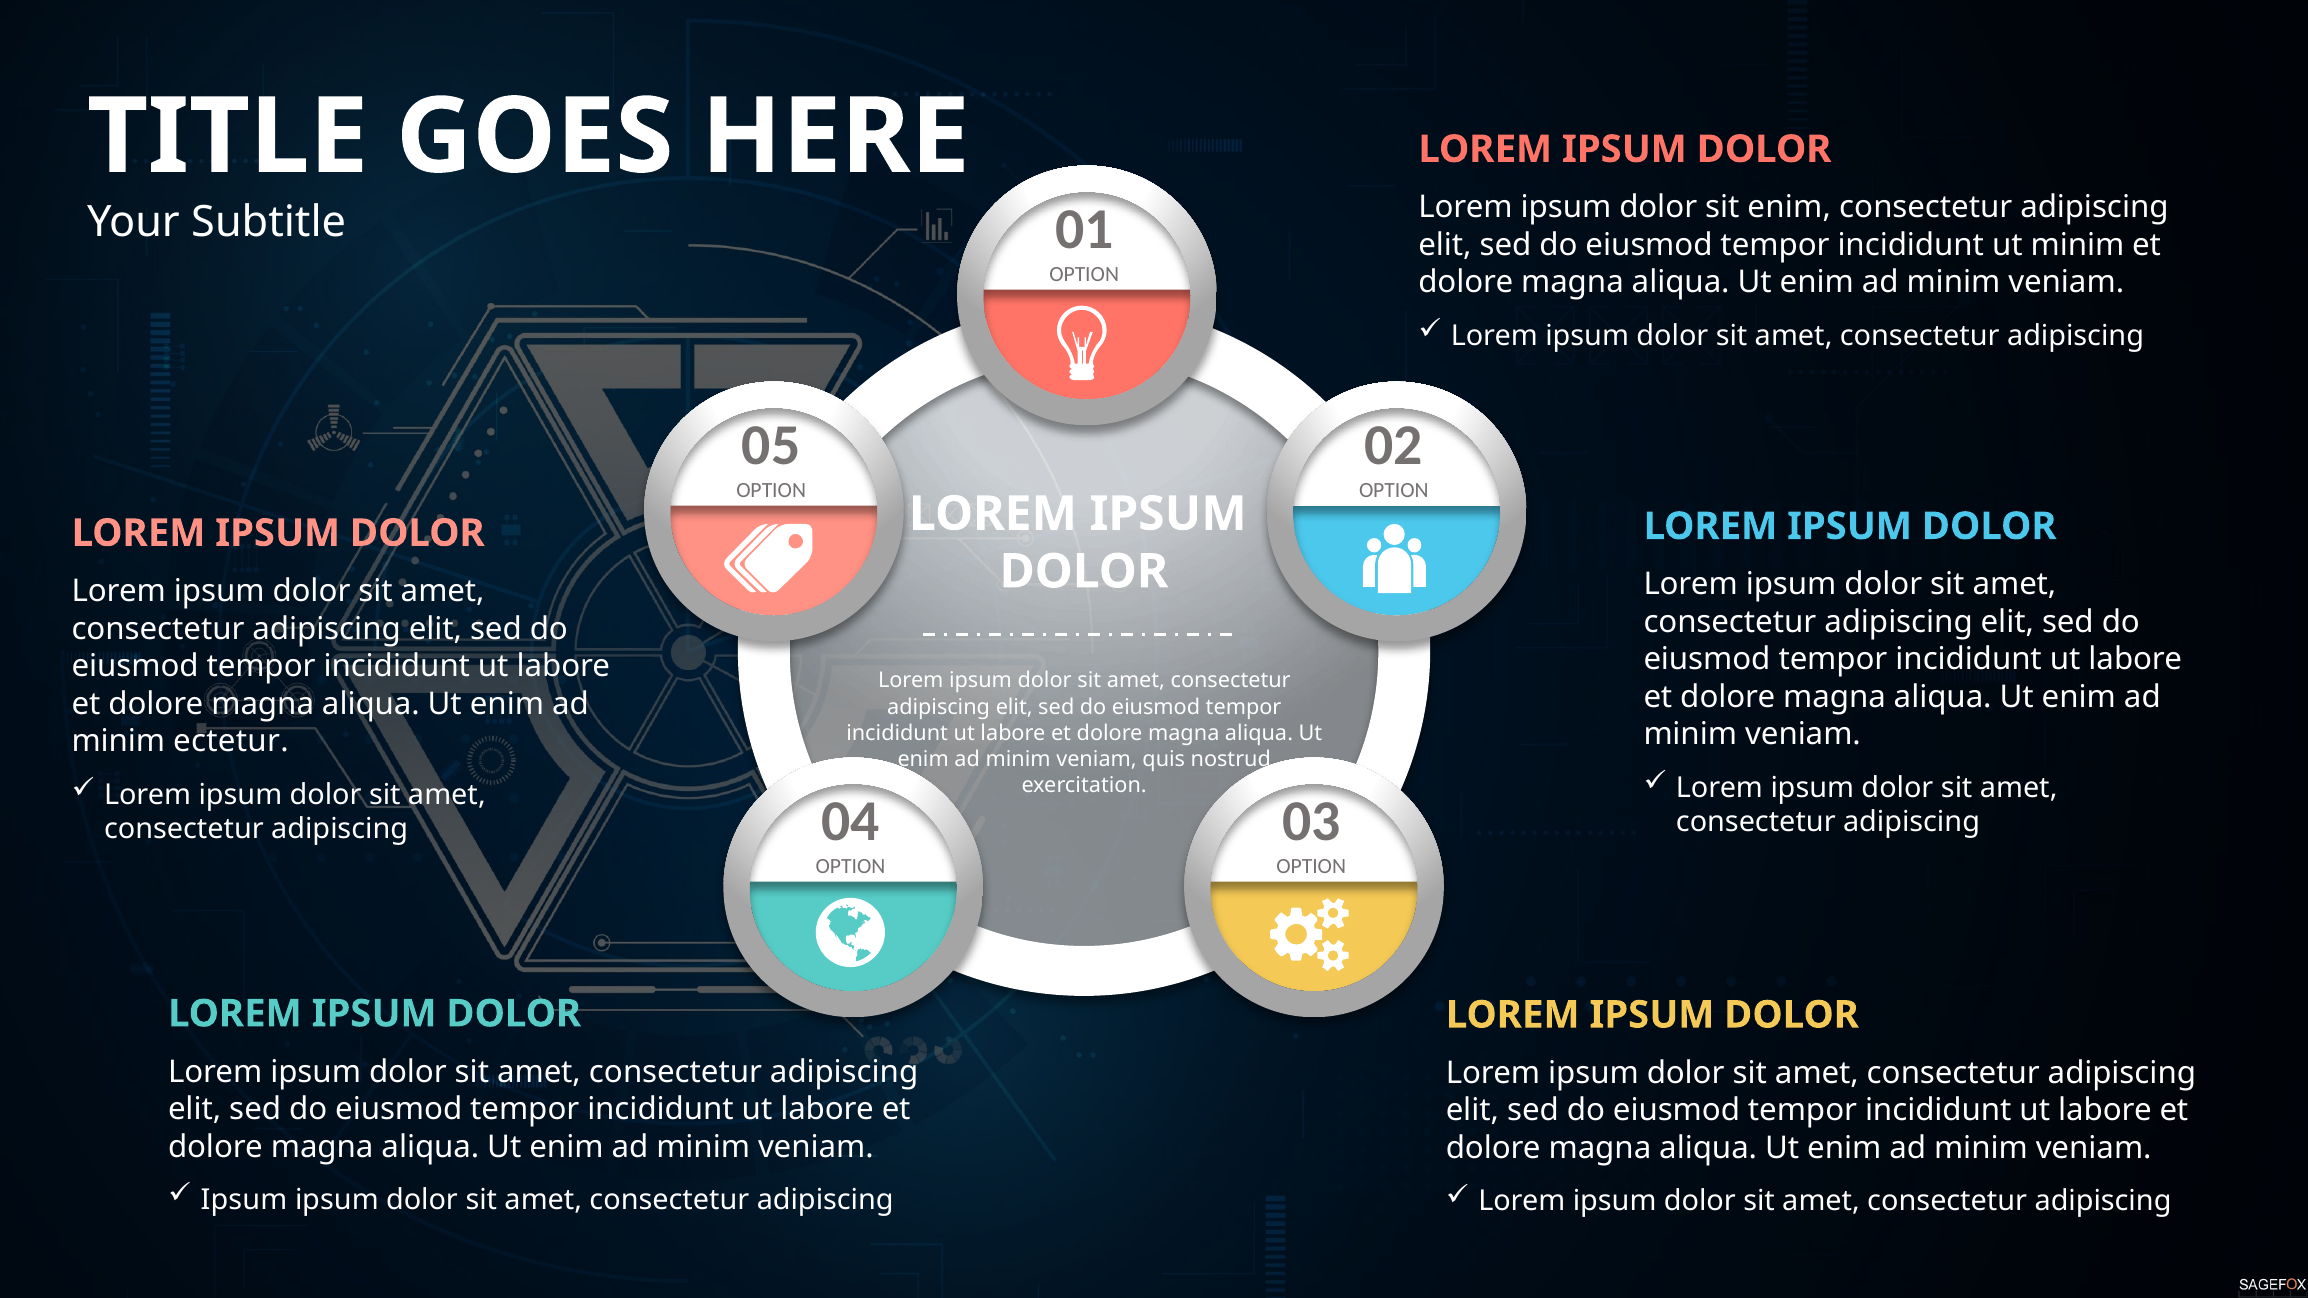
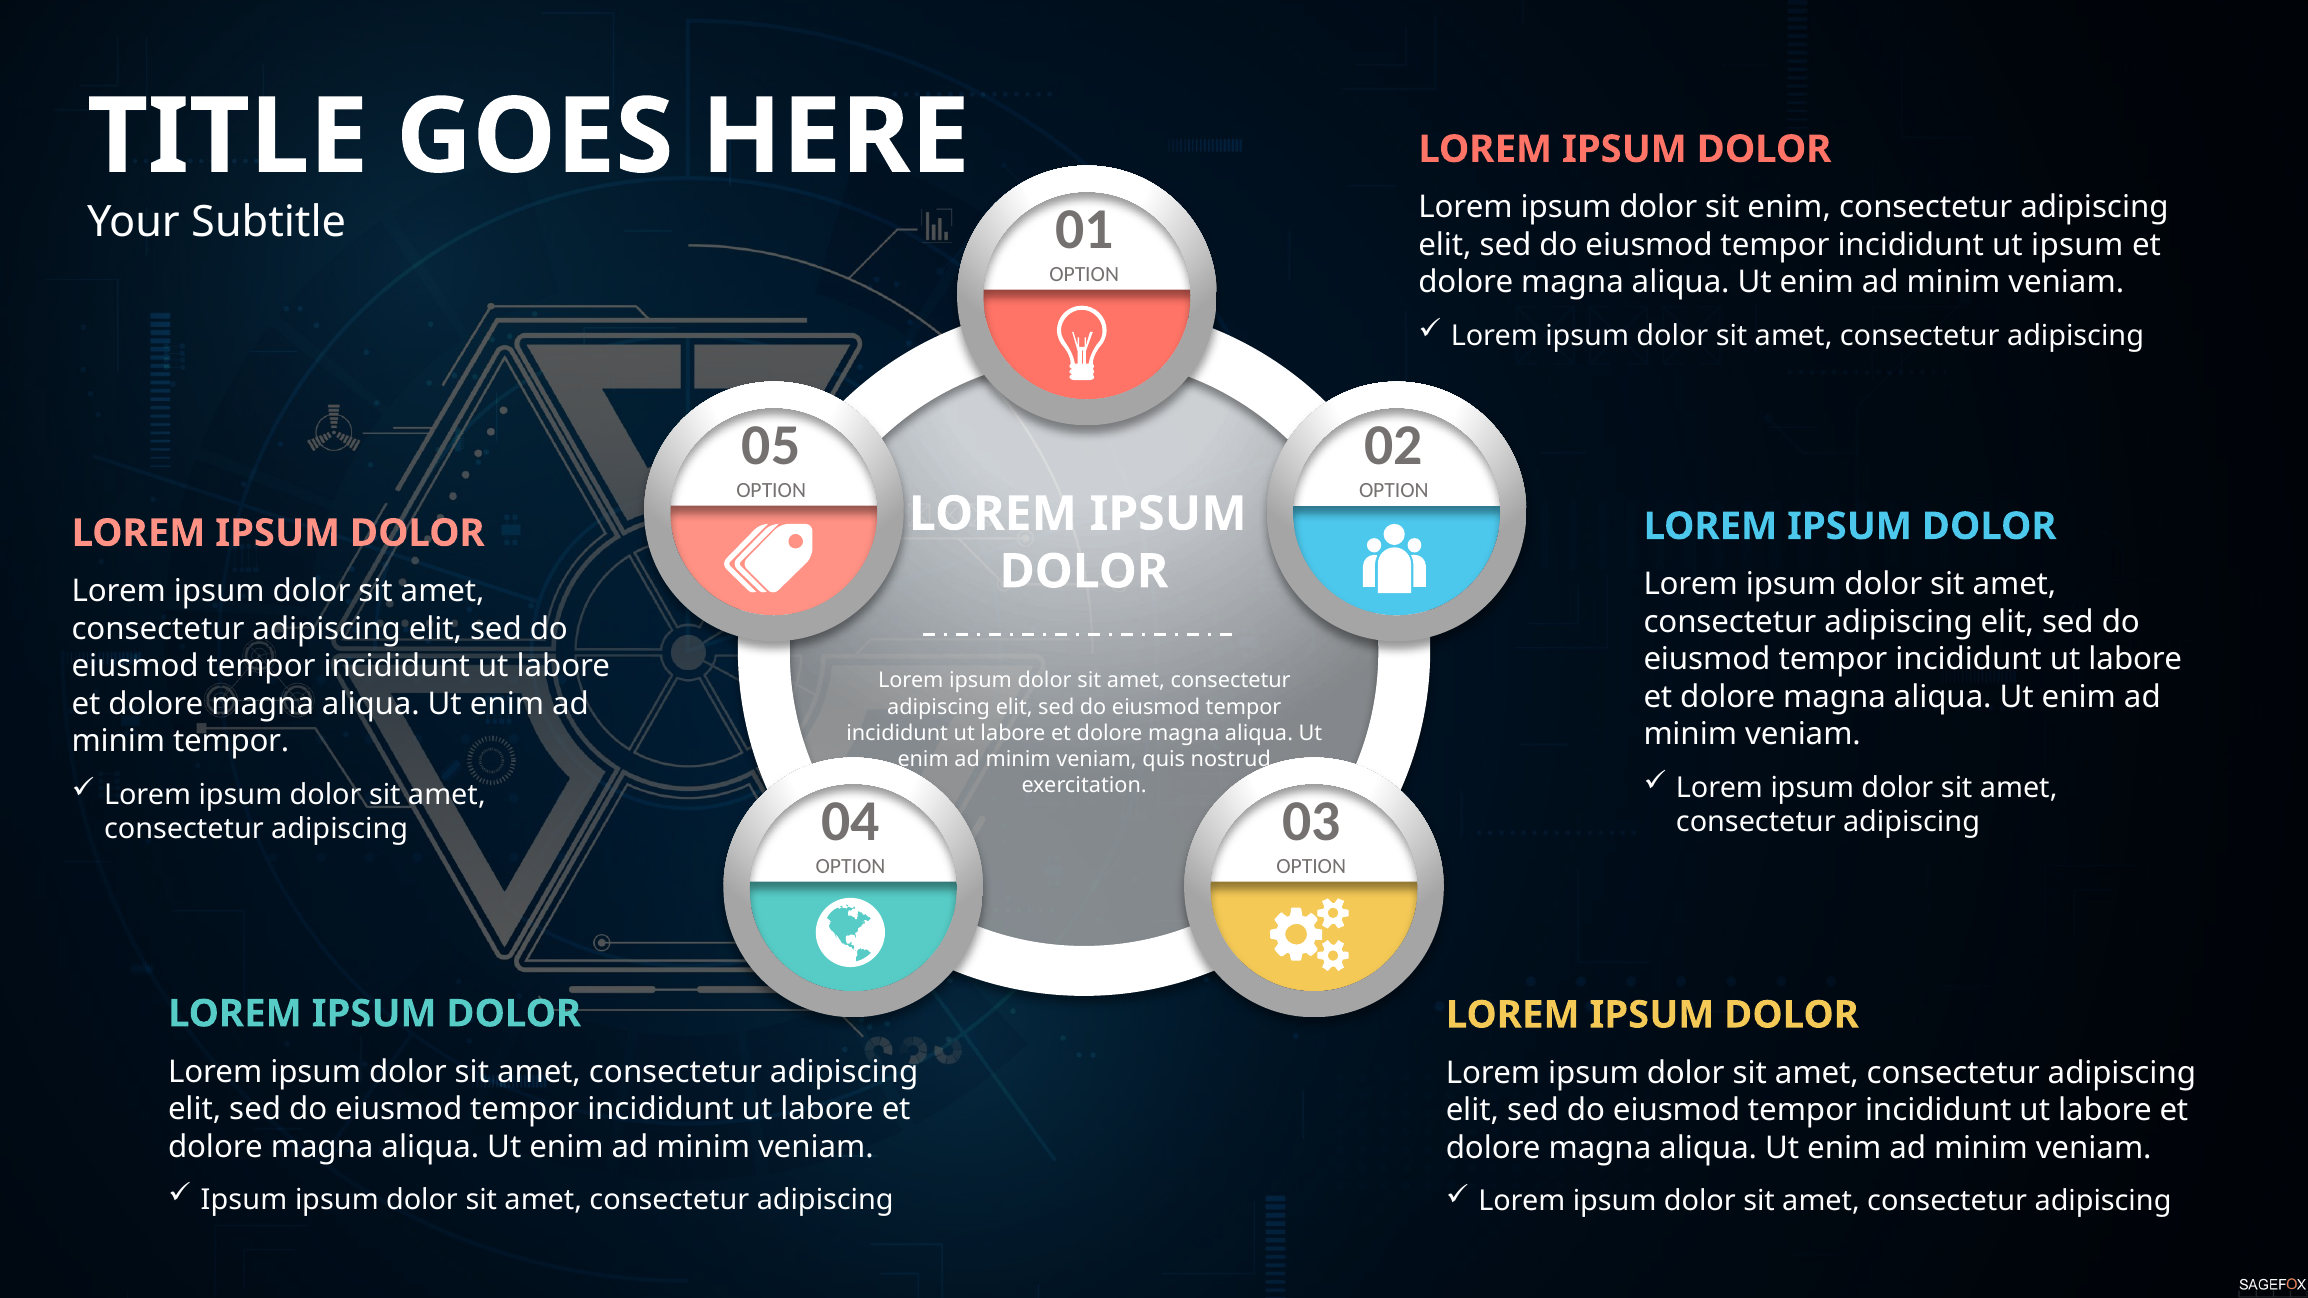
ut minim: minim -> ipsum (2077, 245)
minim ectetur: ectetur -> tempor (231, 742)
